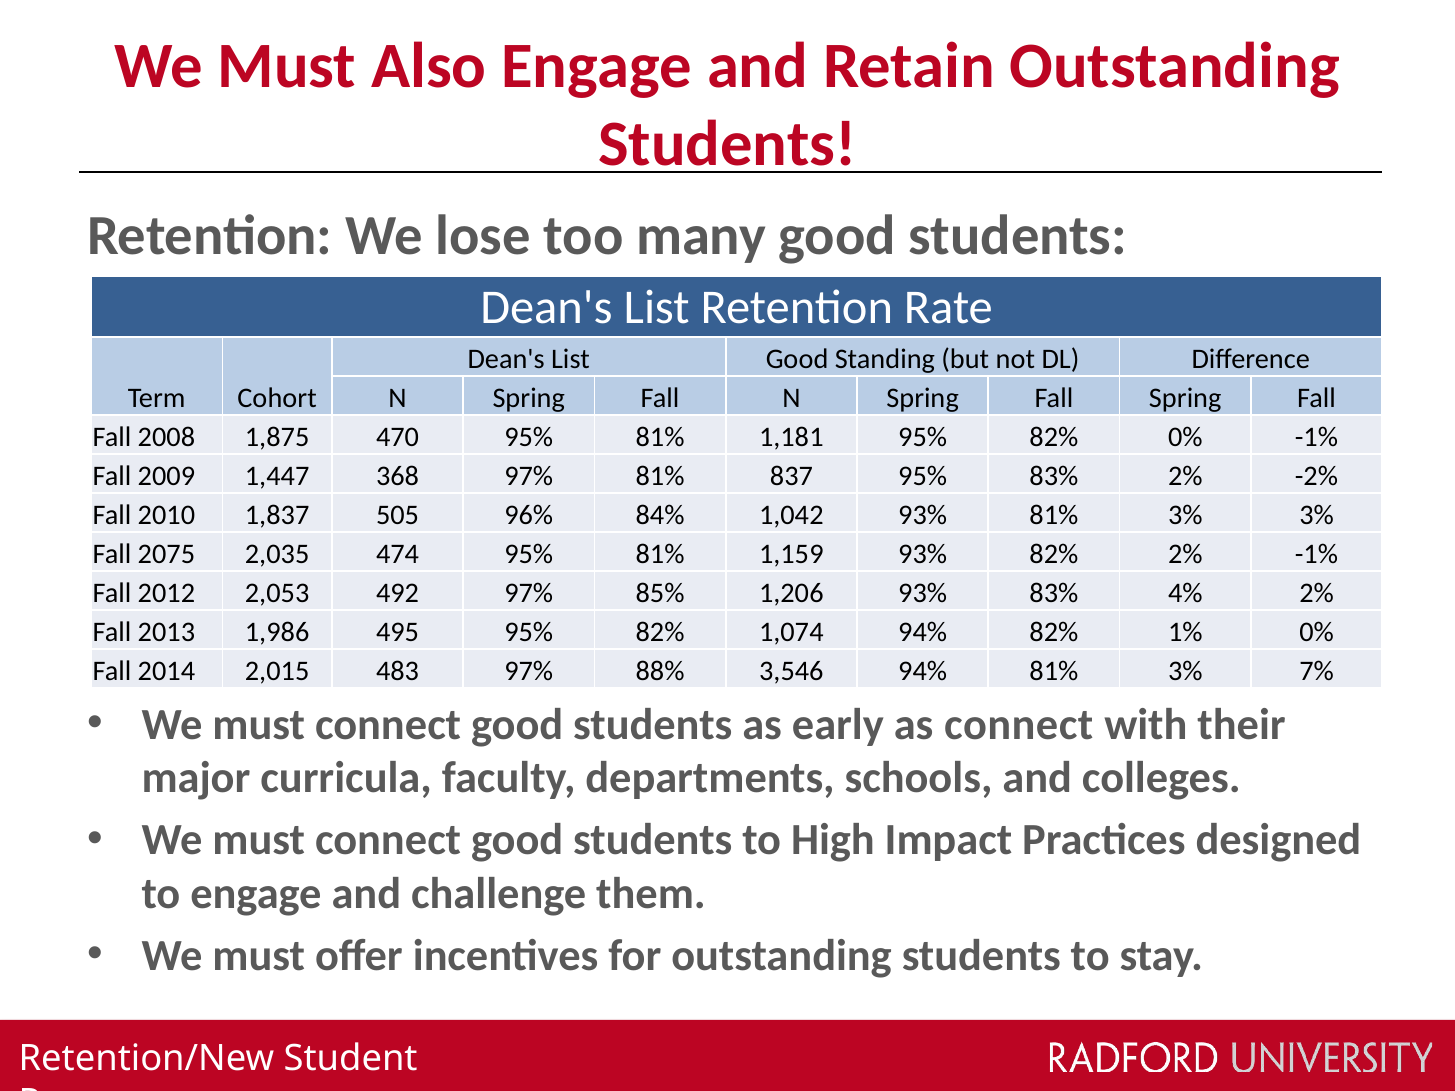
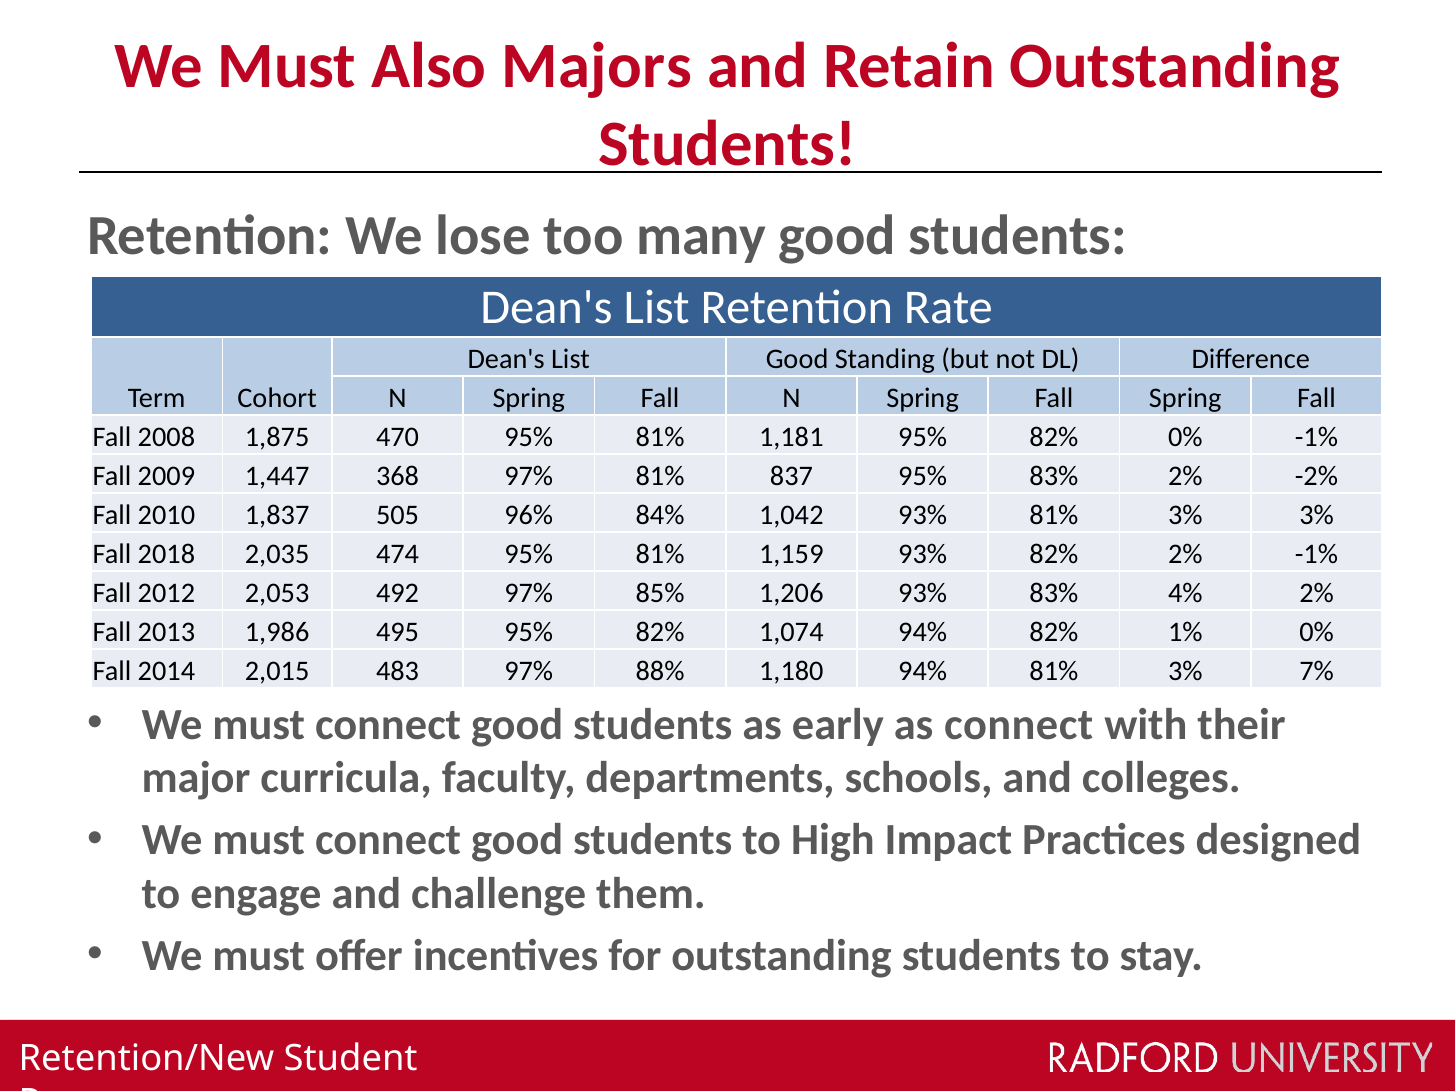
Also Engage: Engage -> Majors (597, 67)
2075: 2075 -> 2018 (166, 554)
3,546: 3,546 -> 1,180 (791, 671)
